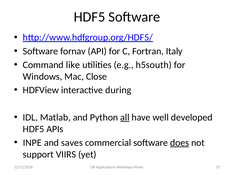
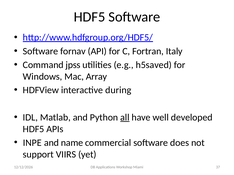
like: like -> jpss (73, 65)
h5south: h5south -> h5saved (154, 65)
Close: Close -> Array (97, 77)
saves: saves -> name (72, 143)
does underline: present -> none (180, 143)
